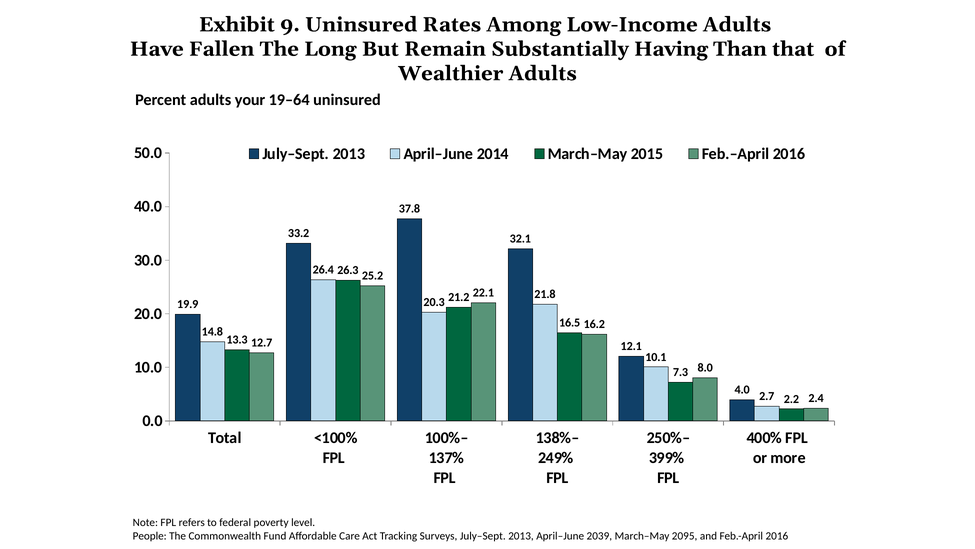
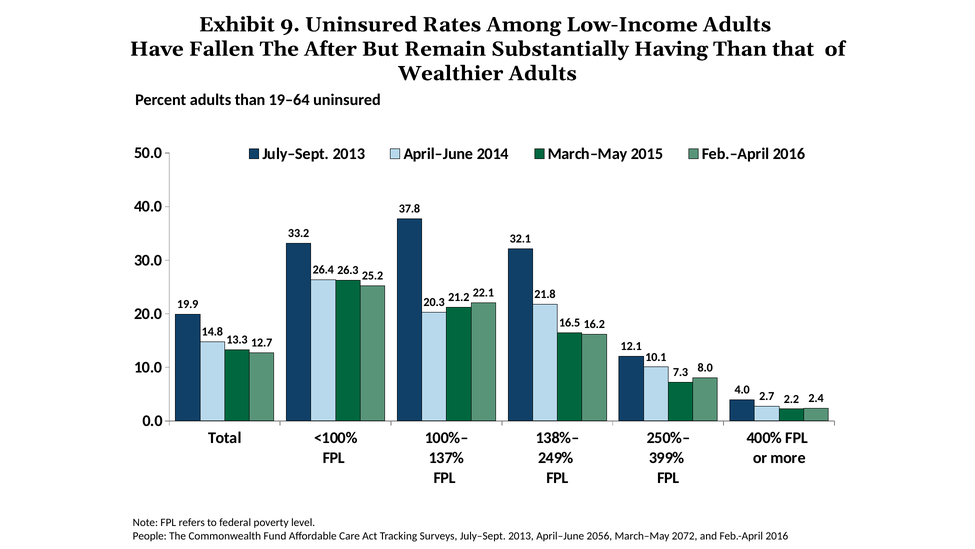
Long: Long -> After (330, 49)
adults your: your -> than (250, 100)
2039: 2039 -> 2056 (599, 536)
2095: 2095 -> 2072 (685, 536)
